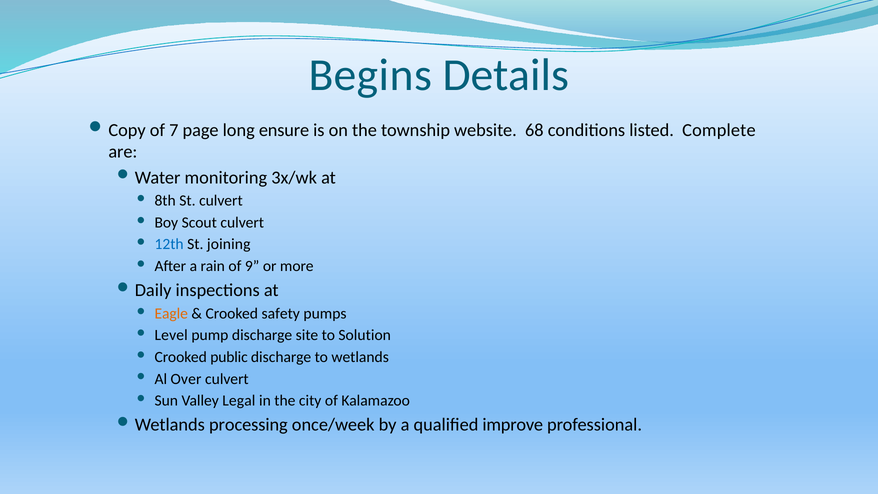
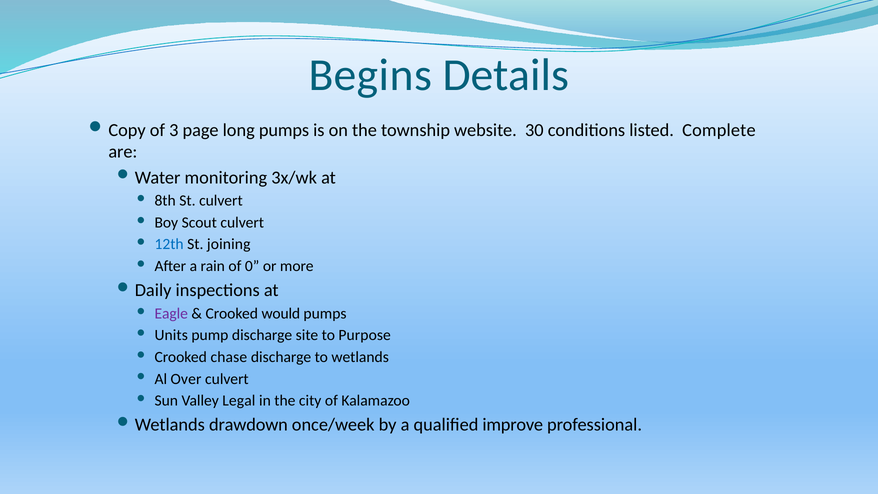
7: 7 -> 3 (174, 130)
long ensure: ensure -> pumps (284, 130)
68: 68 -> 30 (534, 130)
9: 9 -> 0 (252, 266)
Eagle colour: orange -> purple (171, 313)
safety: safety -> would (281, 313)
Level: Level -> Units (171, 335)
Solution: Solution -> Purpose (365, 335)
public: public -> chase (229, 357)
processing: processing -> drawdown (248, 425)
